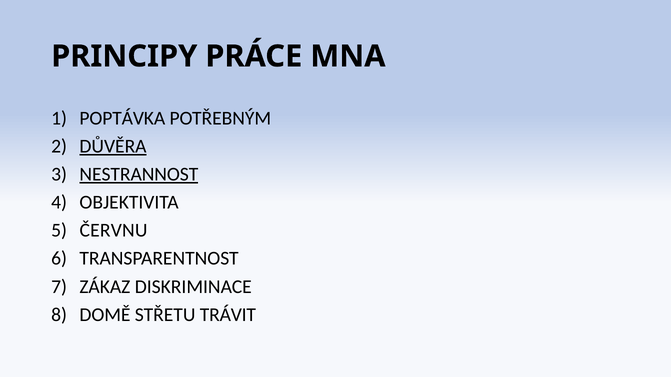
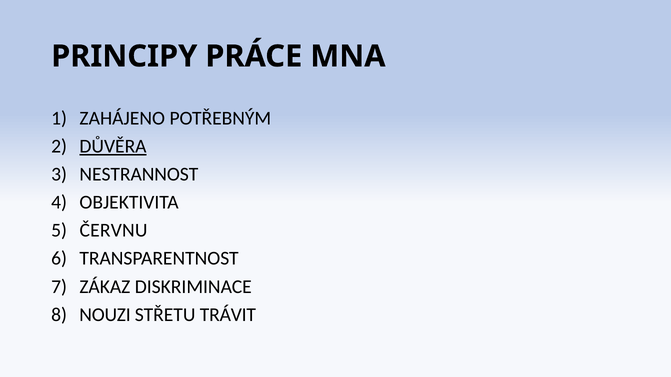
POPTÁVKA: POPTÁVKA -> ZAHÁJENO (122, 118)
NESTRANNOST underline: present -> none (139, 175)
DOMĚ: DOMĚ -> NOUZI (105, 315)
